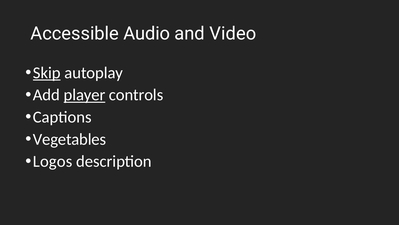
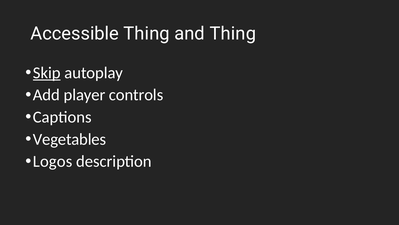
Accessible Audio: Audio -> Thing (147, 34)
and Video: Video -> Thing (233, 34)
player underline: present -> none (84, 95)
